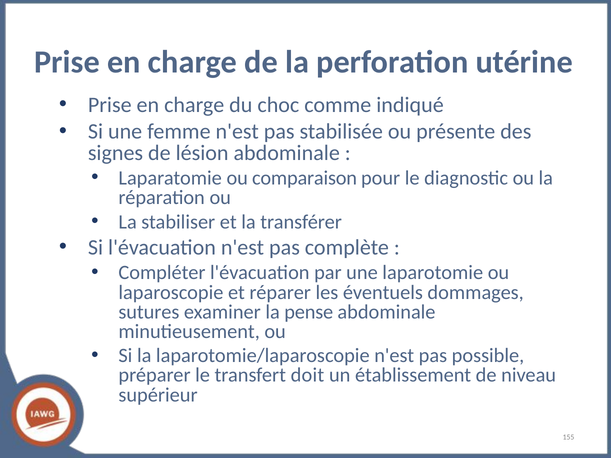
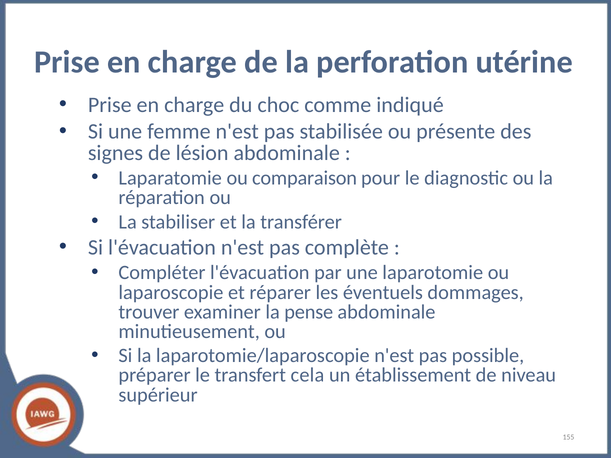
sutures: sutures -> trouver (149, 312)
doit: doit -> cela (307, 375)
